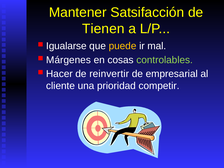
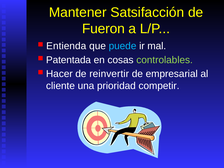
Tienen: Tienen -> Fueron (103, 29)
Igualarse: Igualarse -> Entienda (66, 46)
puede colour: yellow -> light blue (123, 46)
Márgenes: Márgenes -> Patentada (69, 60)
